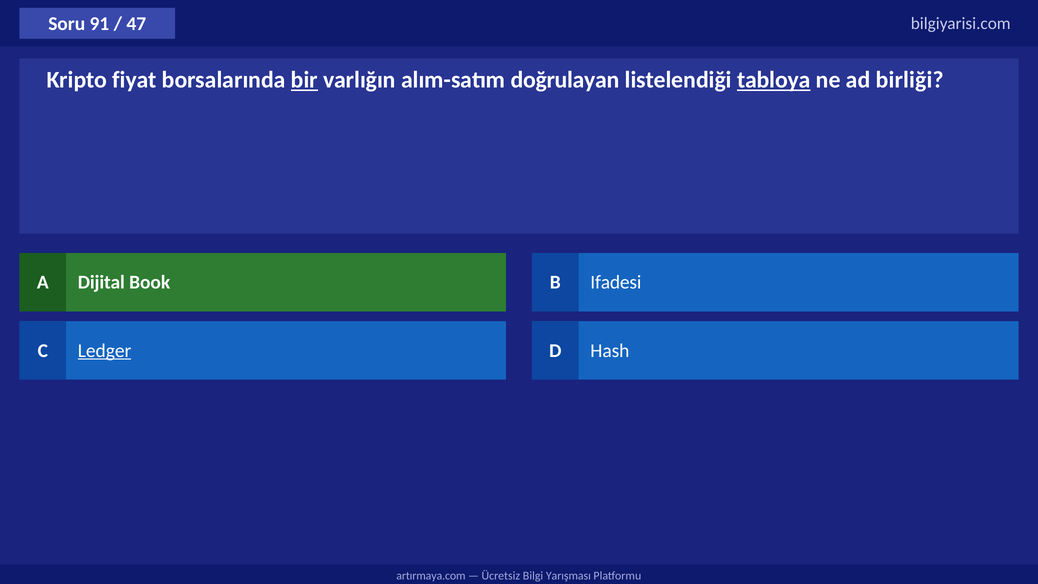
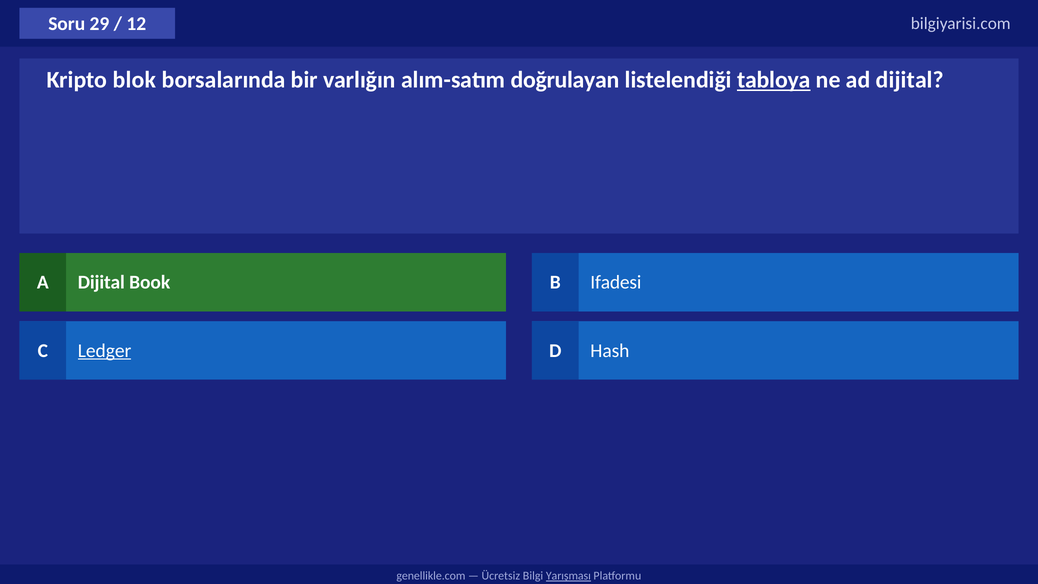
91: 91 -> 29 (99, 24)
47: 47 -> 12 (136, 24)
fiyat: fiyat -> blok (134, 80)
bir underline: present -> none (304, 80)
ad birliği: birliği -> dijital (910, 80)
artırmaya.com: artırmaya.com -> genellikle.com (431, 576)
Yarışması underline: none -> present (568, 576)
